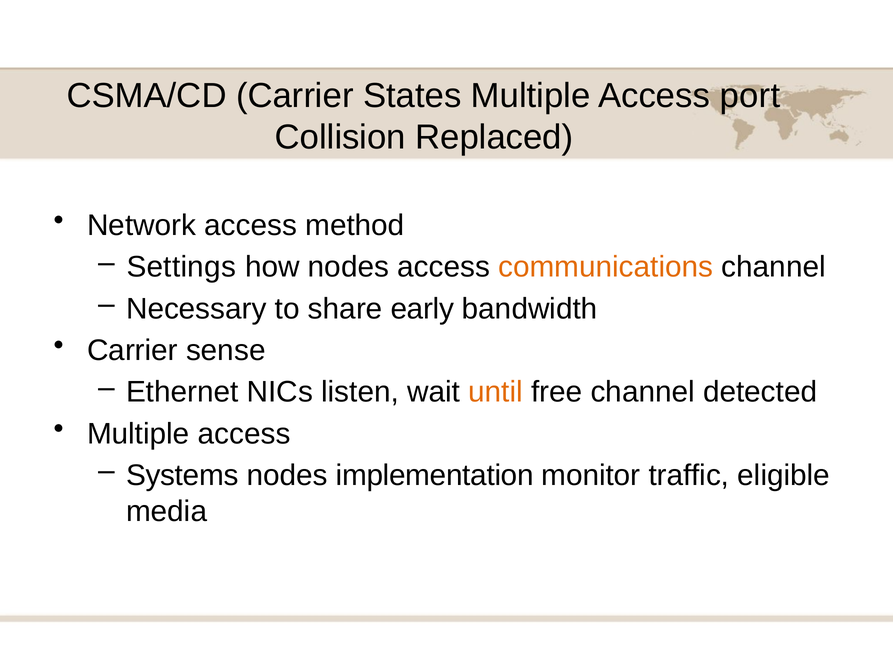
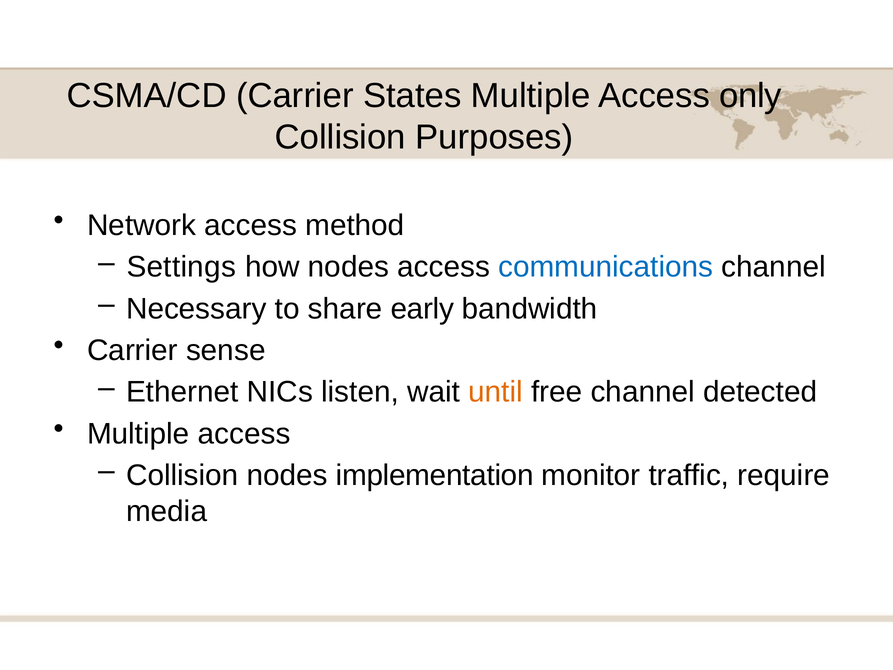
port: port -> only (750, 96)
Replaced: Replaced -> Purposes (494, 137)
communications colour: orange -> blue (606, 267)
Systems: Systems -> Collision (182, 475)
eligible: eligible -> require (784, 475)
